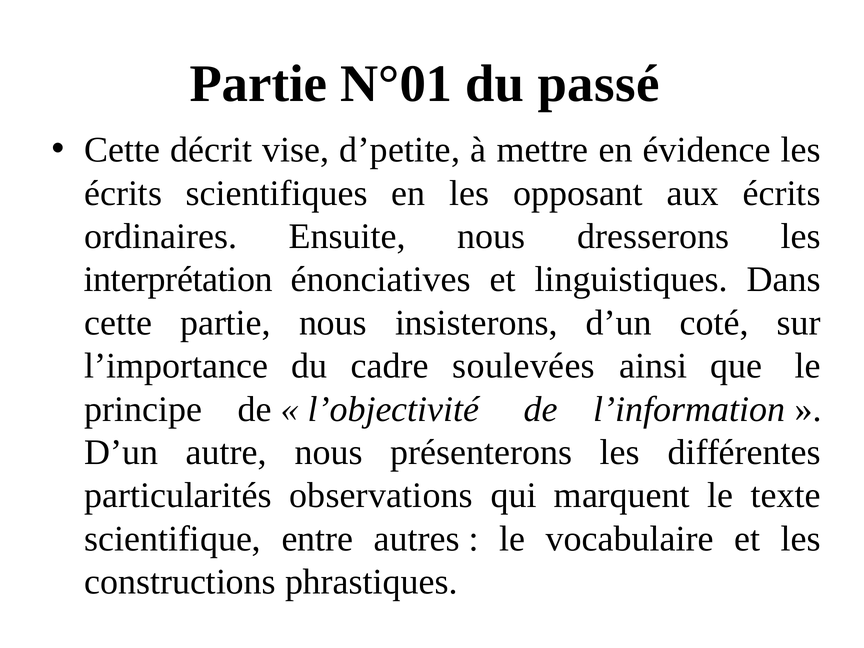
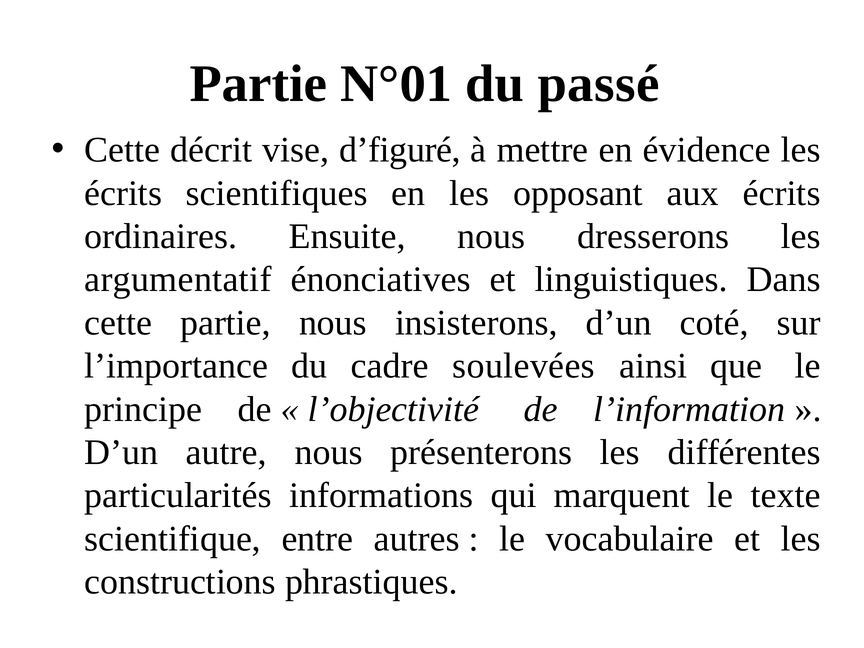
d’petite: d’petite -> d’figuré (400, 150)
interprétation: interprétation -> argumentatif (178, 280)
observations: observations -> informations (381, 496)
